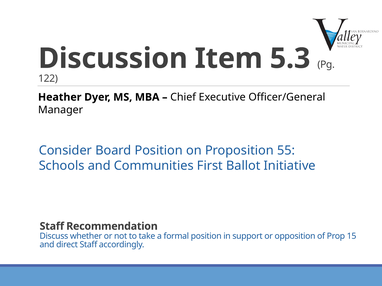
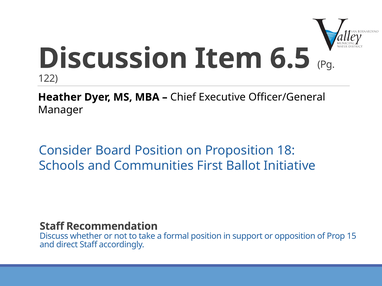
5.3: 5.3 -> 6.5 (290, 59)
55: 55 -> 18 (286, 151)
